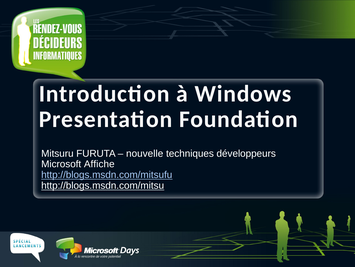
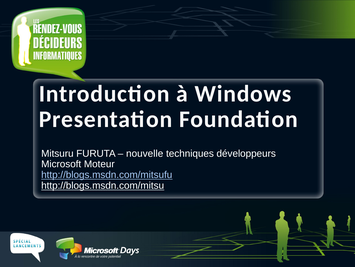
Affiche: Affiche -> Moteur (99, 164)
